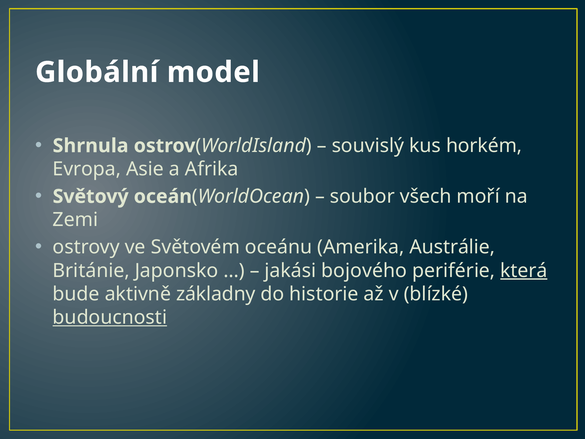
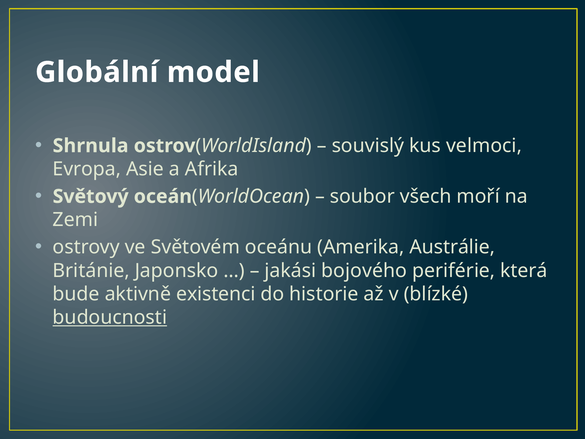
horkém: horkém -> velmoci (484, 146)
která underline: present -> none (524, 270)
základny: základny -> existenci (216, 294)
